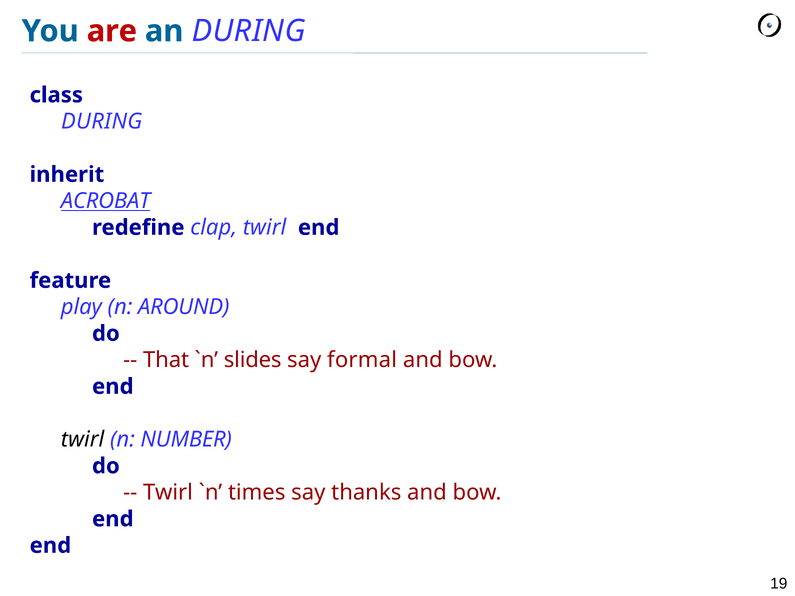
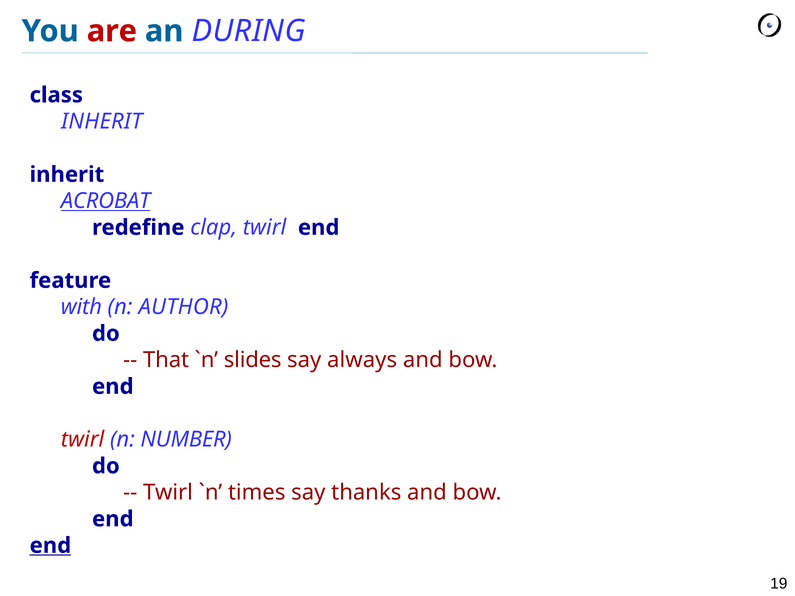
DURING: DURING -> INHERIT (102, 122)
play: play -> with (81, 307)
AROUND: AROUND -> AUTHOR (183, 307)
formal: formal -> always (362, 360)
twirl colour: black -> red (83, 440)
end underline: none -> present (50, 546)
